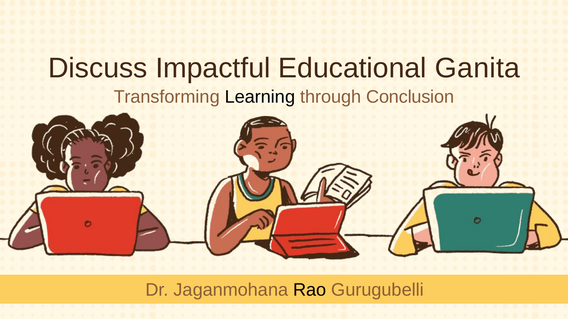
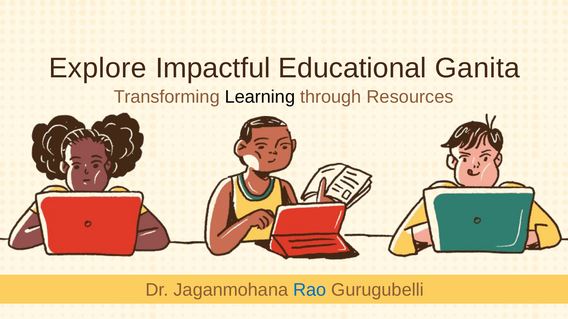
Discuss: Discuss -> Explore (98, 68)
Conclusion: Conclusion -> Resources (410, 97)
Rao colour: black -> blue (310, 290)
